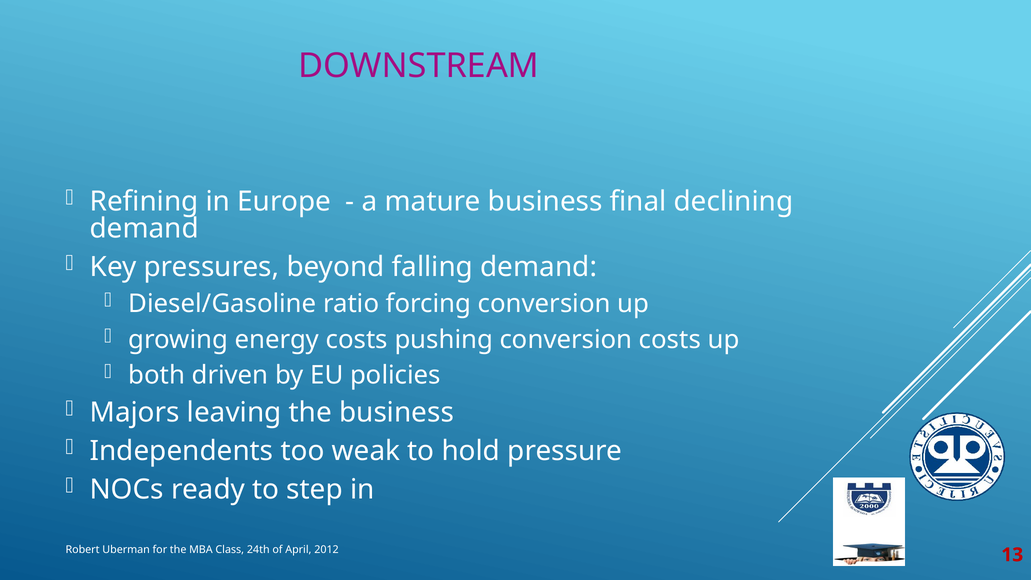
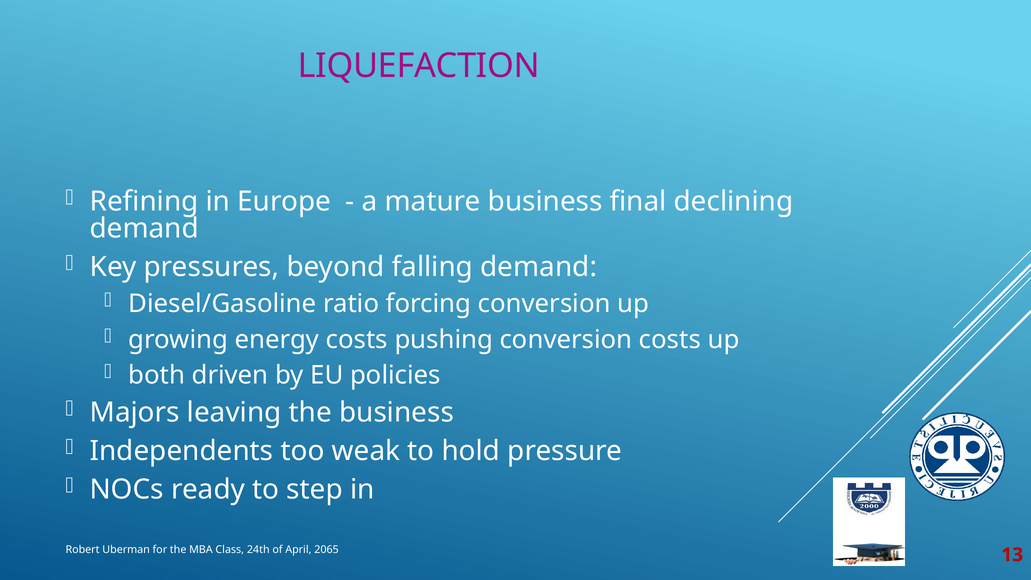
DOWNSTREAM: DOWNSTREAM -> LIQUEFACTION (419, 66)
2012: 2012 -> 2065 (327, 550)
